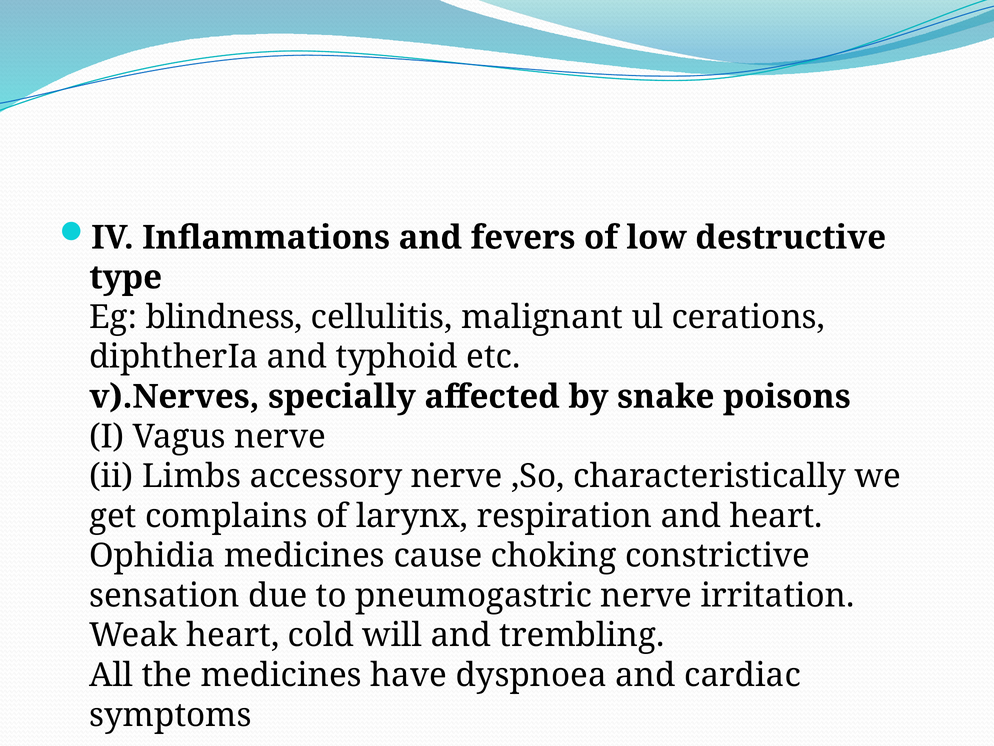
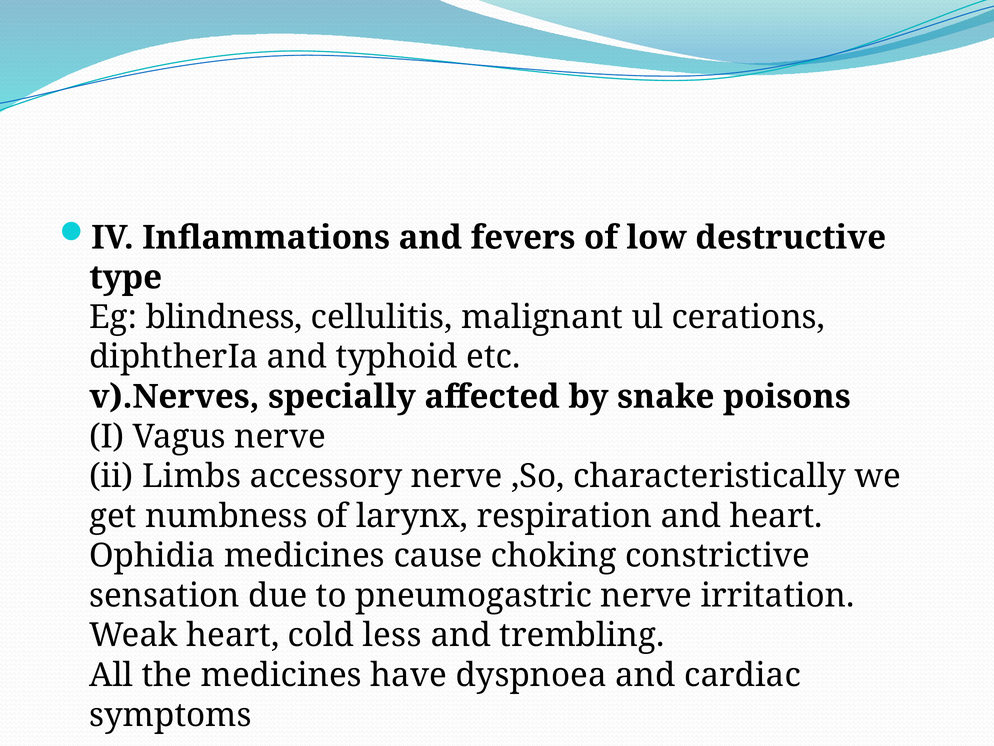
complains: complains -> numbness (226, 516)
will: will -> less (392, 635)
